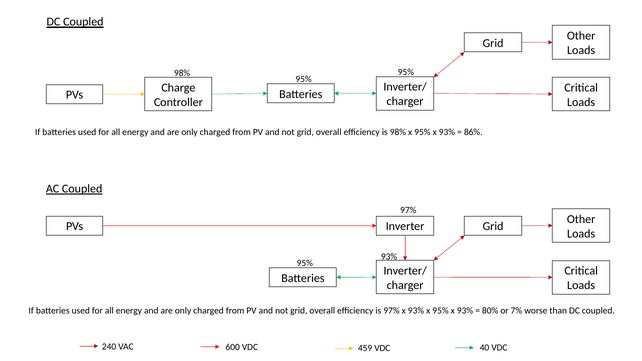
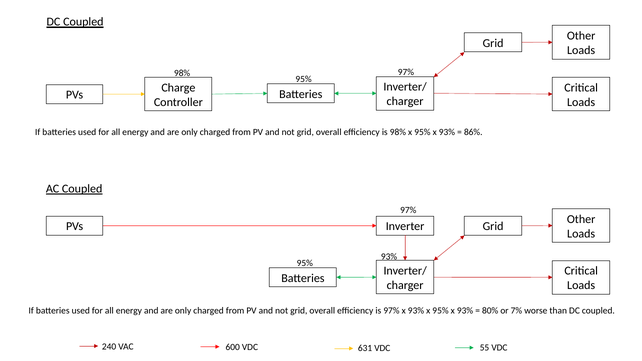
95%: 95% -> 97% (406, 72)
459: 459 -> 631 (365, 348)
40: 40 -> 55 (484, 348)
